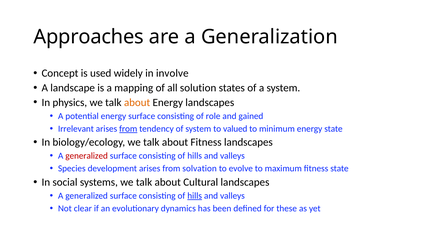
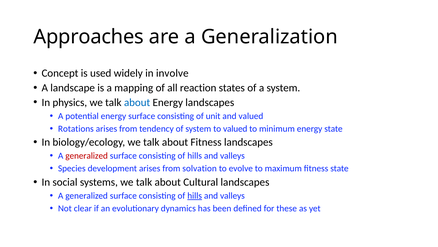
solution: solution -> reaction (198, 88)
about colour: orange -> blue (137, 102)
role: role -> unit (213, 116)
and gained: gained -> valued (251, 116)
Irrelevant: Irrelevant -> Rotations (76, 128)
from underline: present -> none (128, 128)
